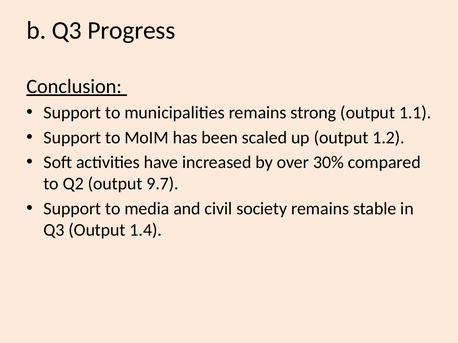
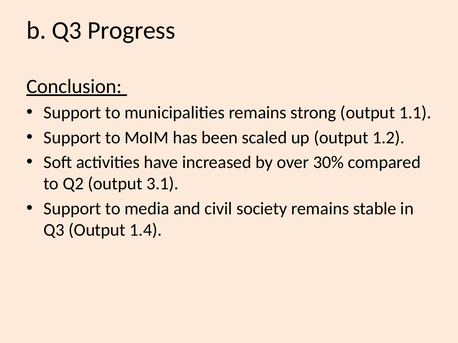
9.7: 9.7 -> 3.1 (163, 184)
